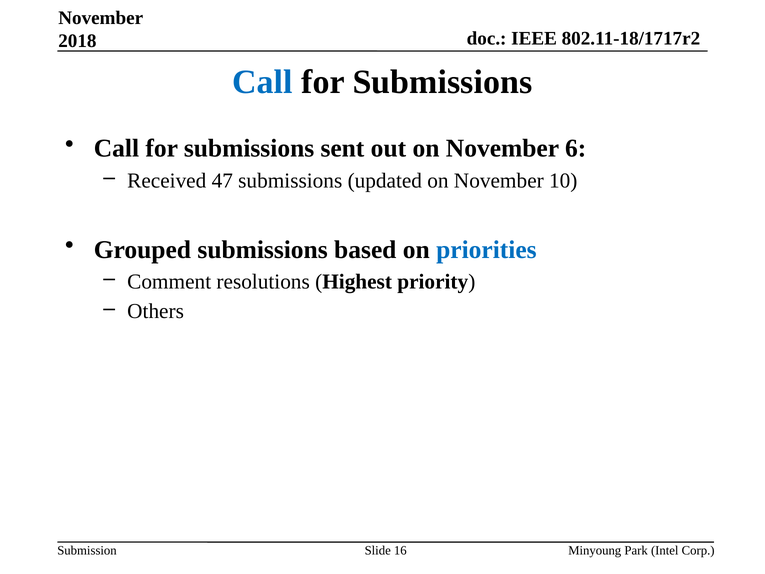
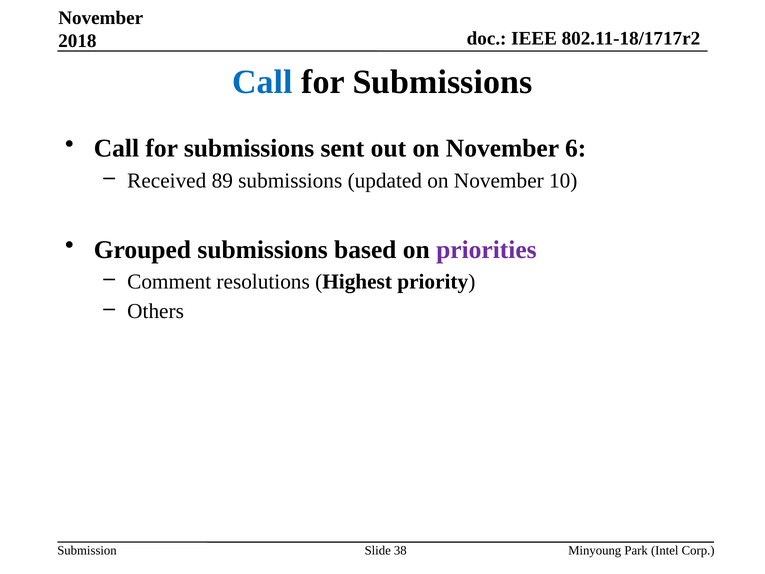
47: 47 -> 89 (222, 180)
priorities colour: blue -> purple (486, 250)
16: 16 -> 38 (400, 550)
